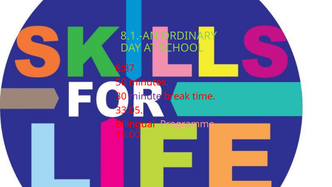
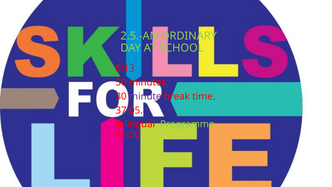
8.1.-AN: 8.1.-AN -> 2.5.-AN (139, 36)
8:87: 8:87 -> 8:13 (125, 68)
33:05: 33:05 -> 37:05 (129, 110)
Programme colour: pink -> light green (187, 124)
